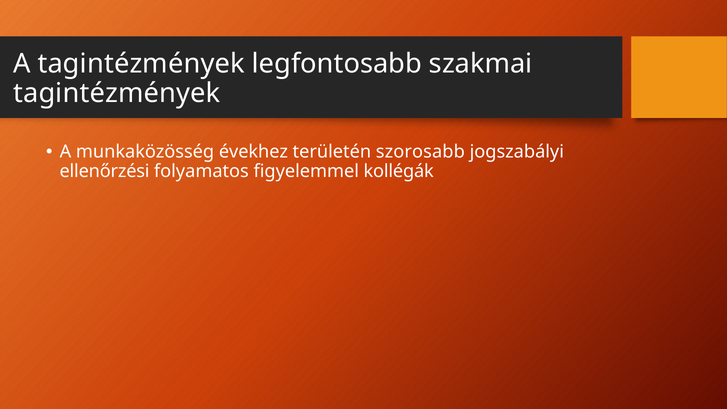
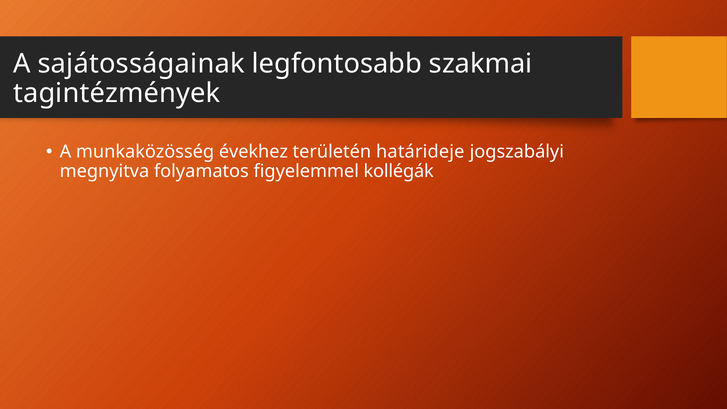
A tagintézmények: tagintézmények -> sajátosságainak (141, 64)
szorosabb: szorosabb -> határideje (420, 152)
ellenőrzési: ellenőrzési -> megnyitva (104, 171)
